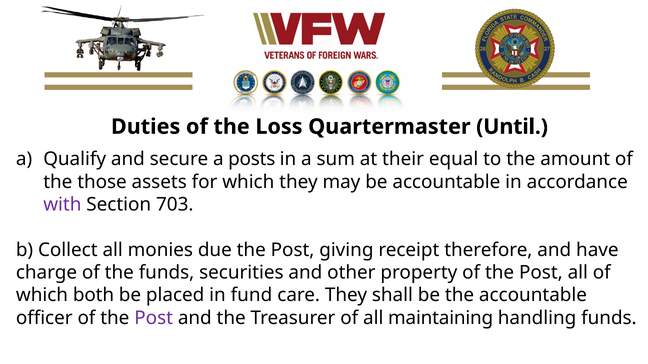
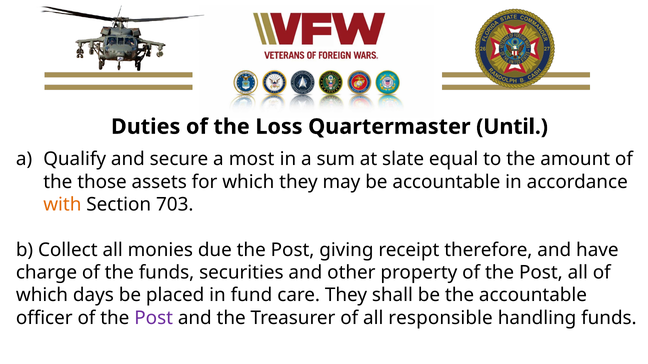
posts: posts -> most (252, 159)
their: their -> slate (403, 159)
with colour: purple -> orange (62, 205)
both: both -> days (93, 296)
maintaining: maintaining -> responsible (441, 318)
